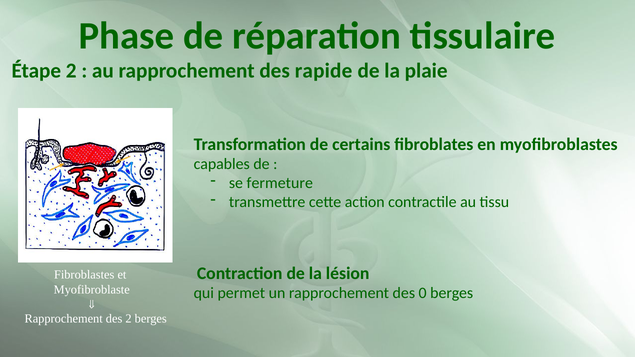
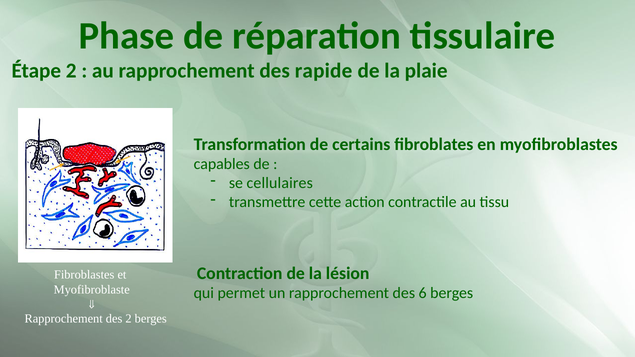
fermeture: fermeture -> cellulaires (280, 183)
0: 0 -> 6 (423, 293)
